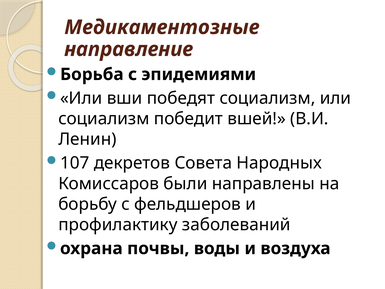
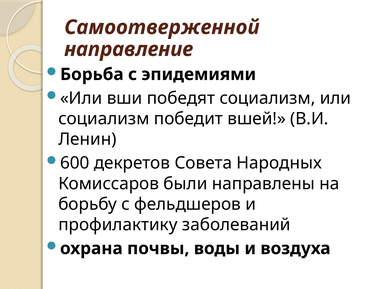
Медикаментозные: Медикаментозные -> Самоотверженной (162, 27)
107: 107 -> 600 (75, 163)
